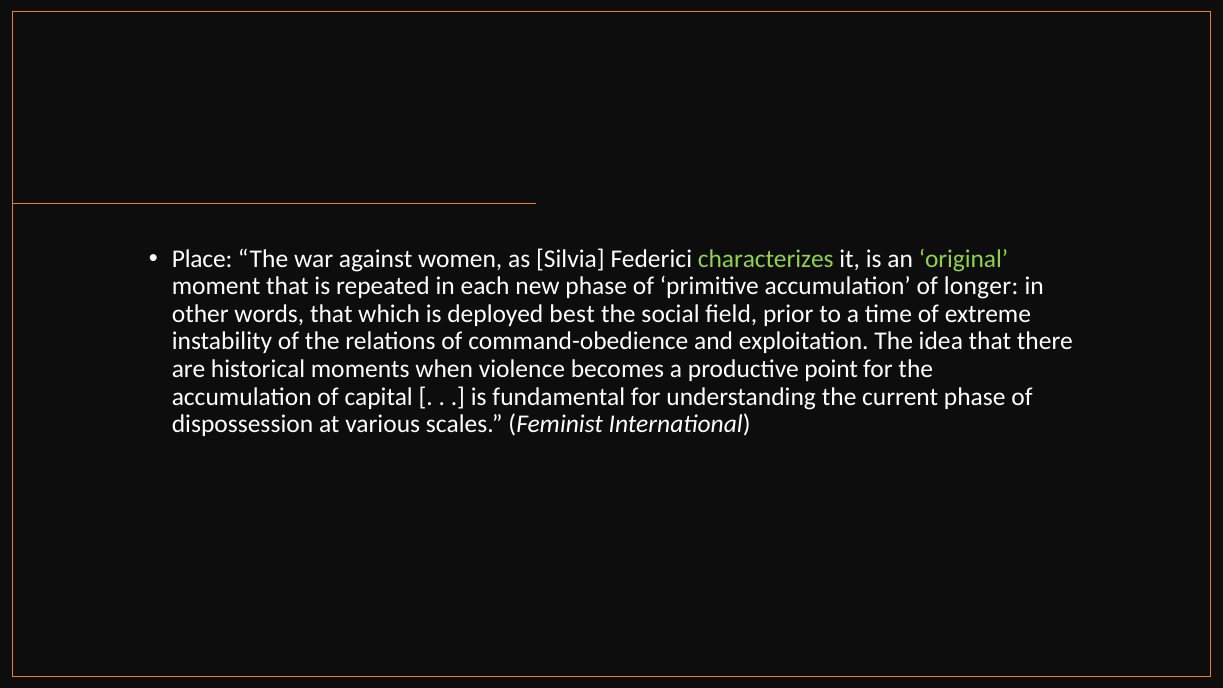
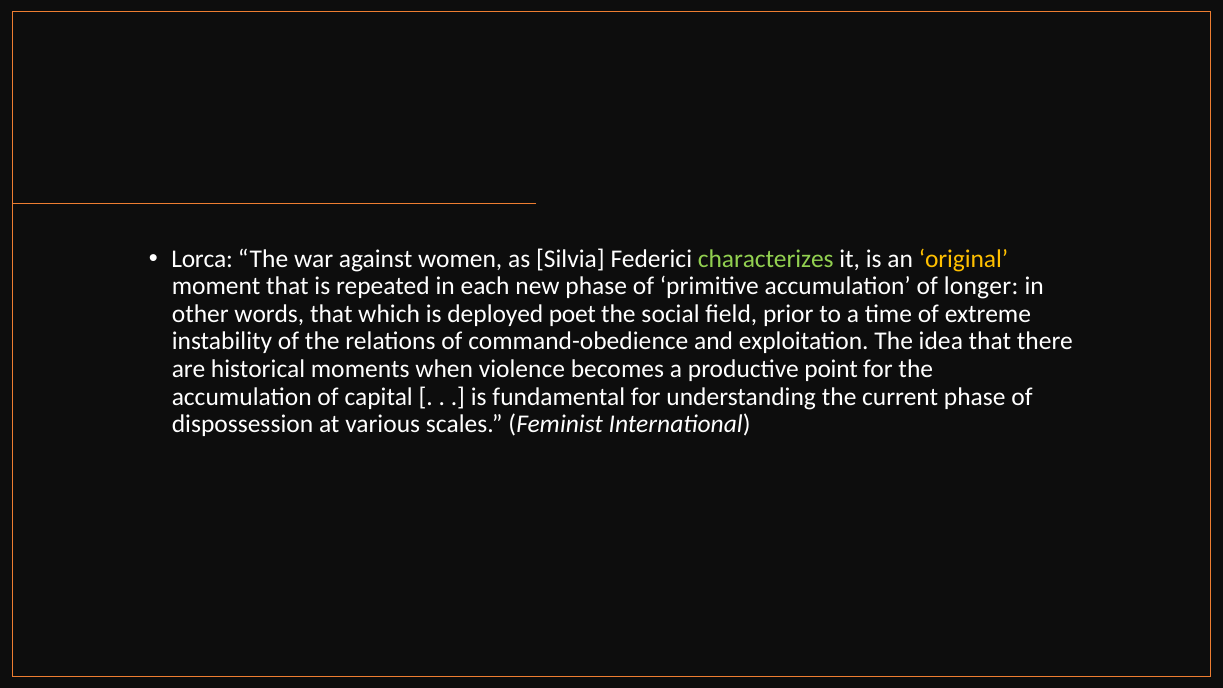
Place: Place -> Lorca (202, 259)
original colour: light green -> yellow (964, 259)
best: best -> poet (572, 314)
